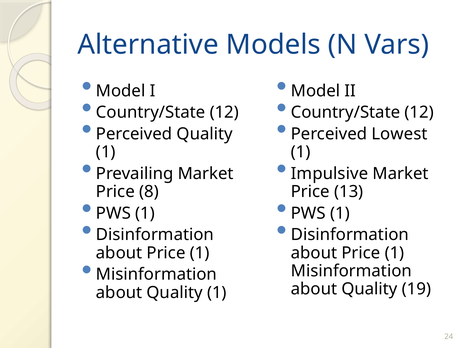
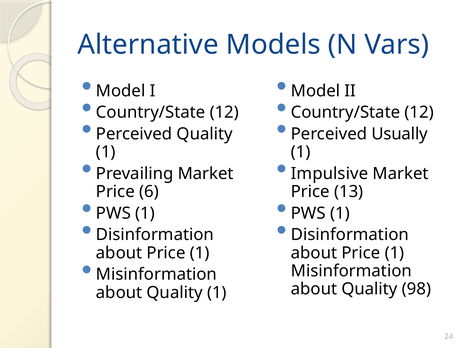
Lowest: Lowest -> Usually (400, 134)
8: 8 -> 6 (149, 192)
19: 19 -> 98 (417, 289)
